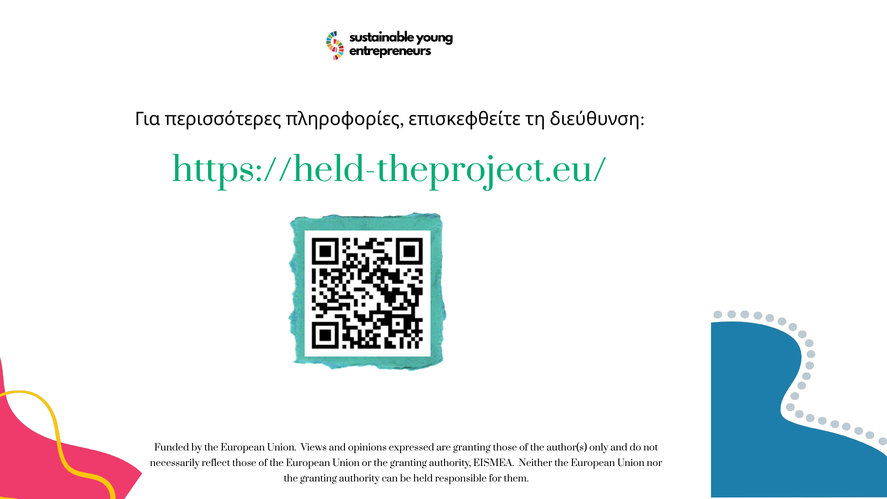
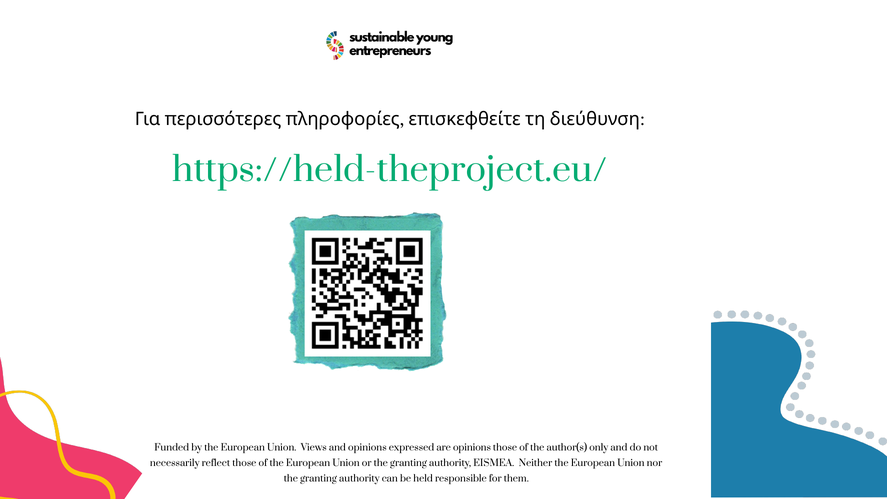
are granting: granting -> opinions (472, 448)
